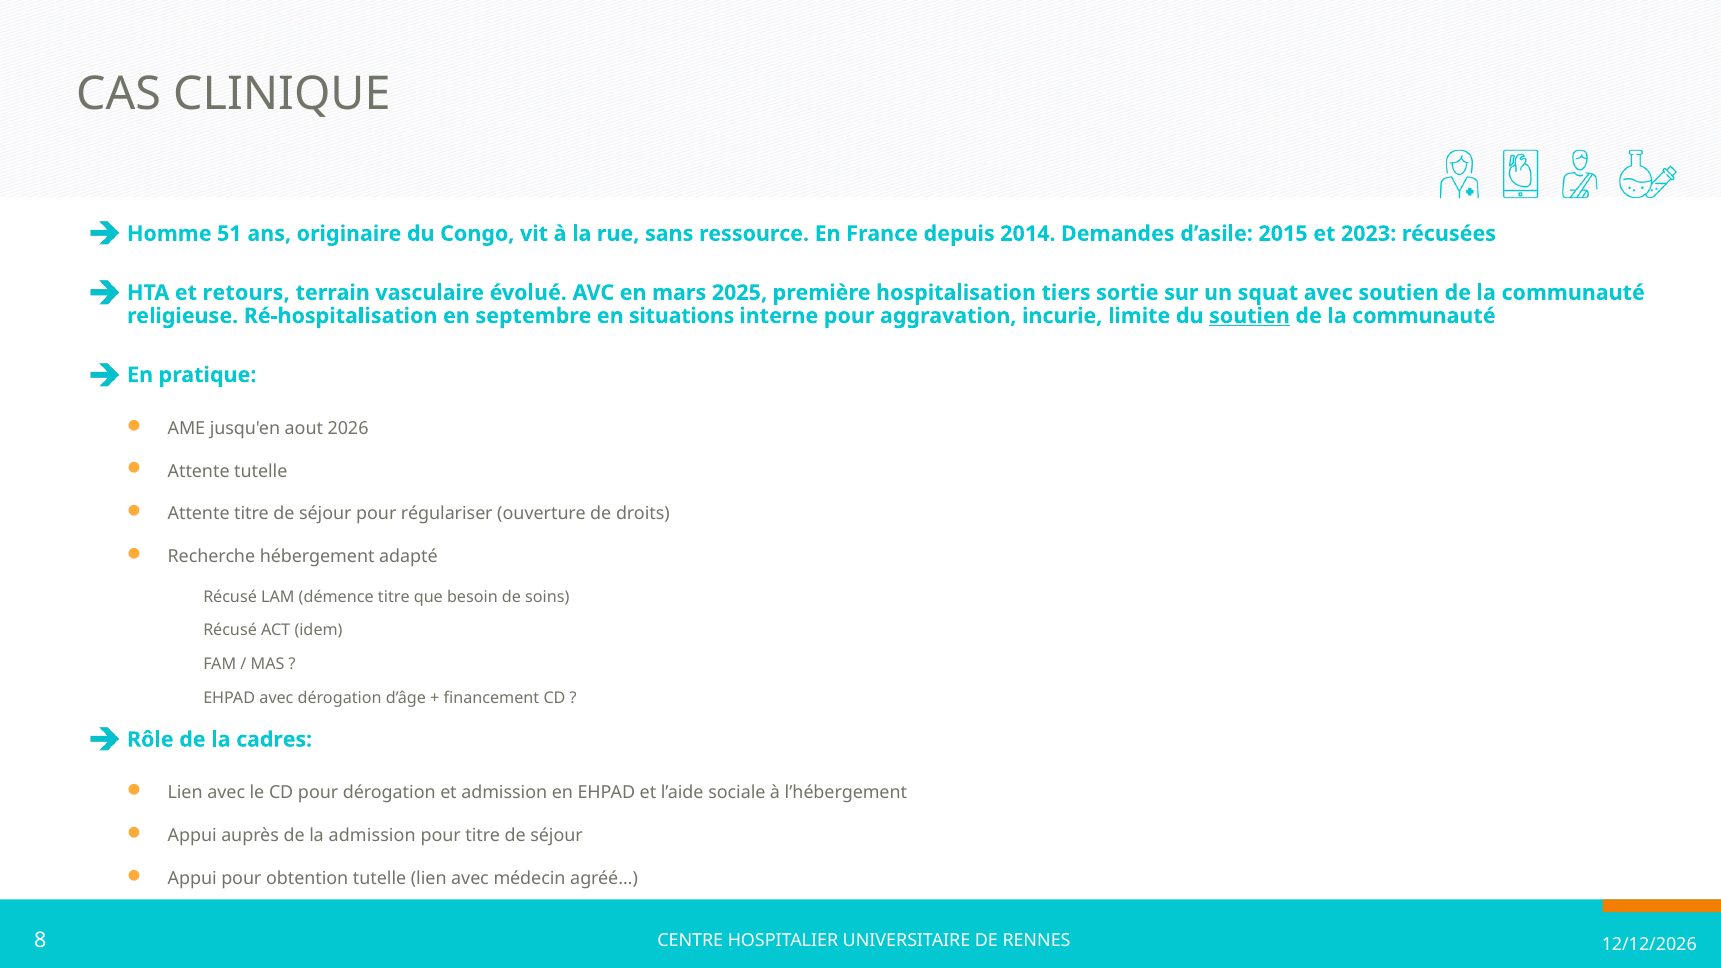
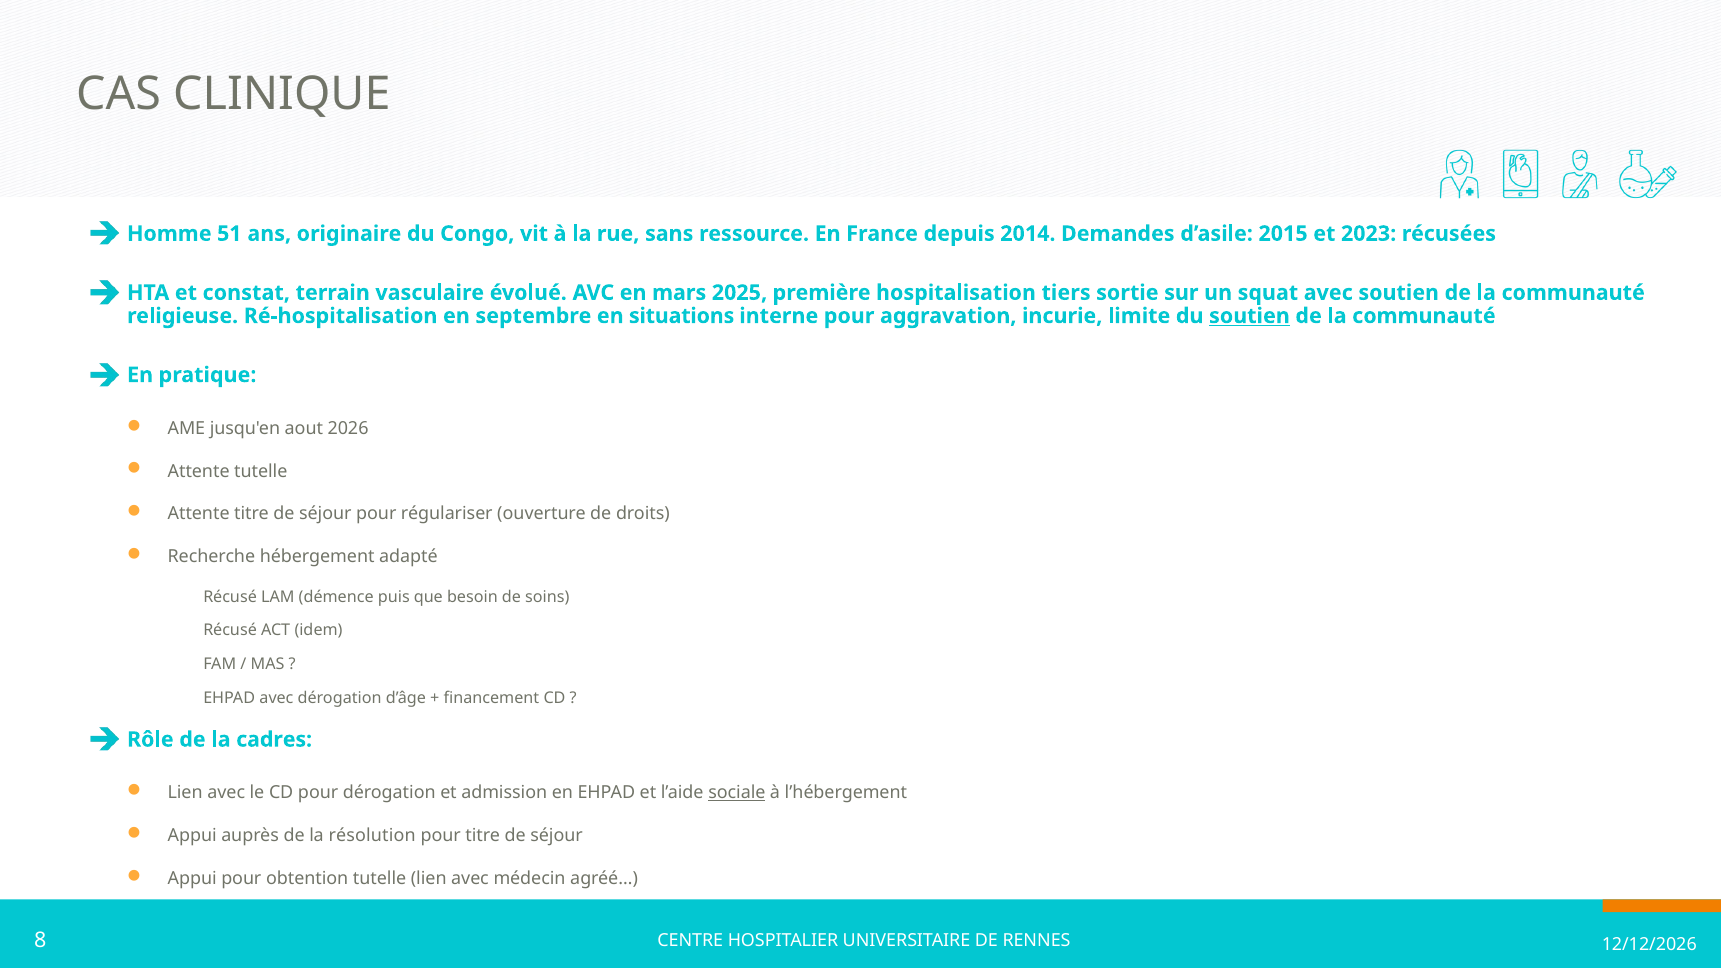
retours: retours -> constat (246, 293)
démence titre: titre -> puis (394, 597)
sociale underline: none -> present (737, 793)
la admission: admission -> résolution (372, 836)
